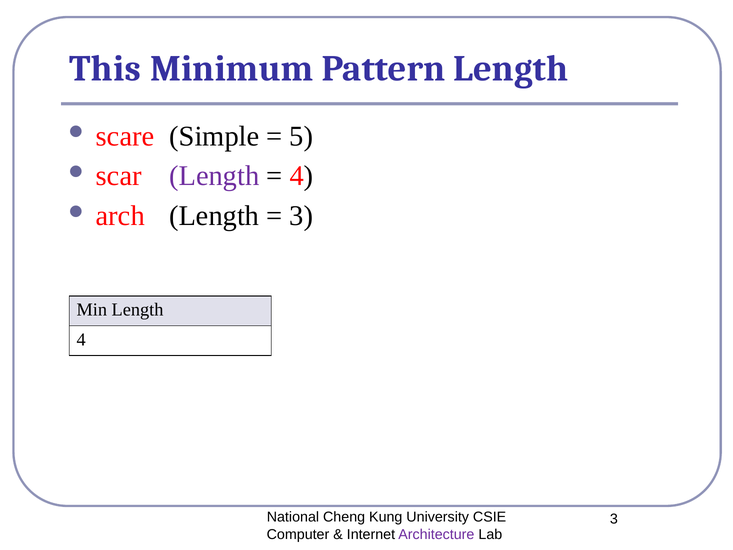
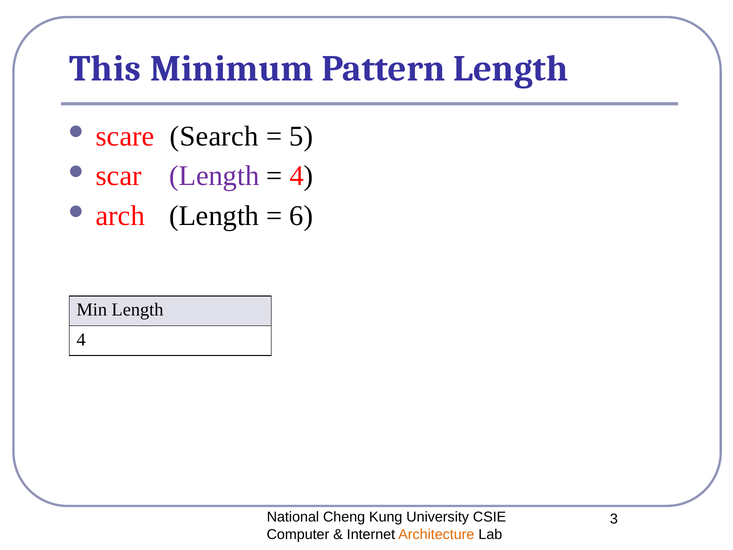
Simple: Simple -> Search (214, 136)
3: 3 -> 6 (301, 216)
Architecture colour: purple -> orange (436, 534)
